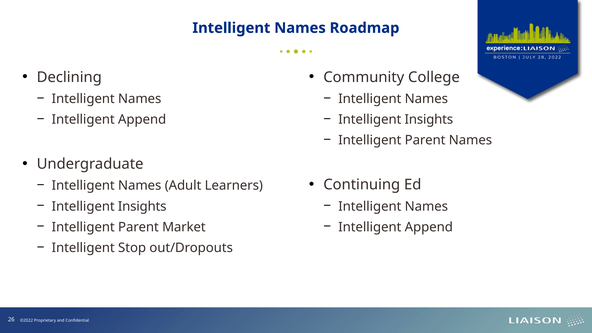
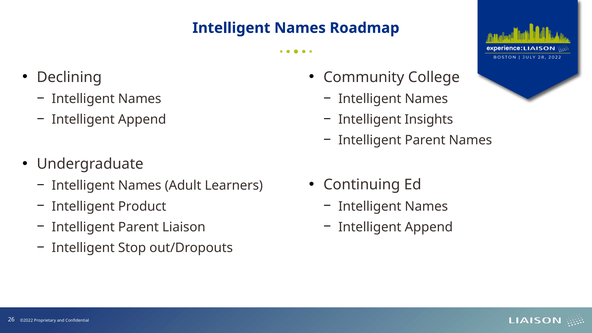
Insights: Insights -> Product (142, 206)
Market: Market -> Liaison (184, 227)
